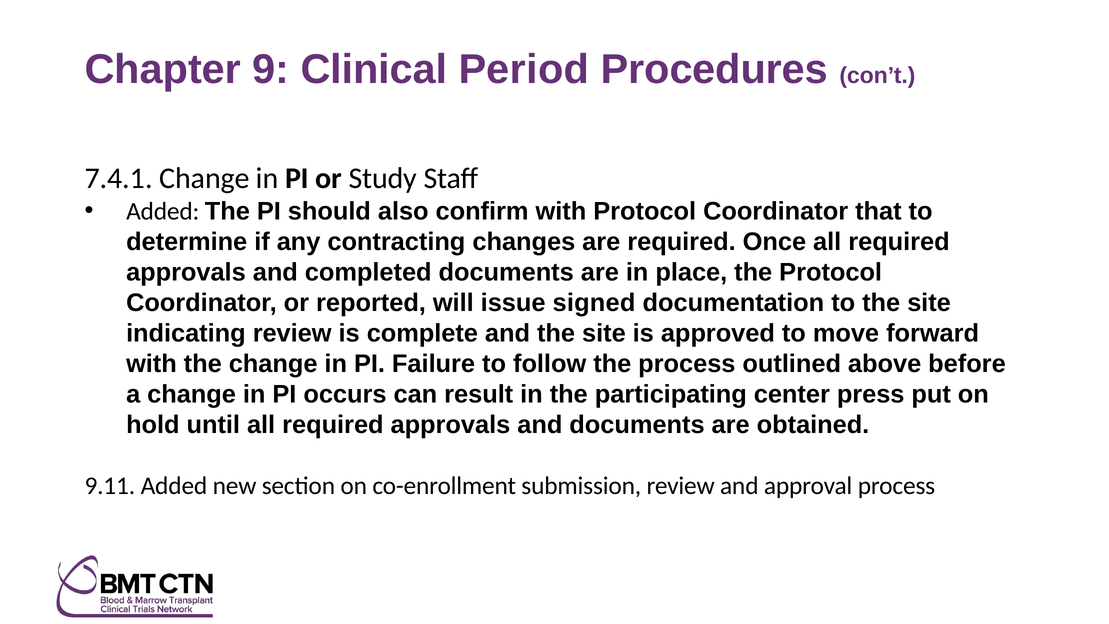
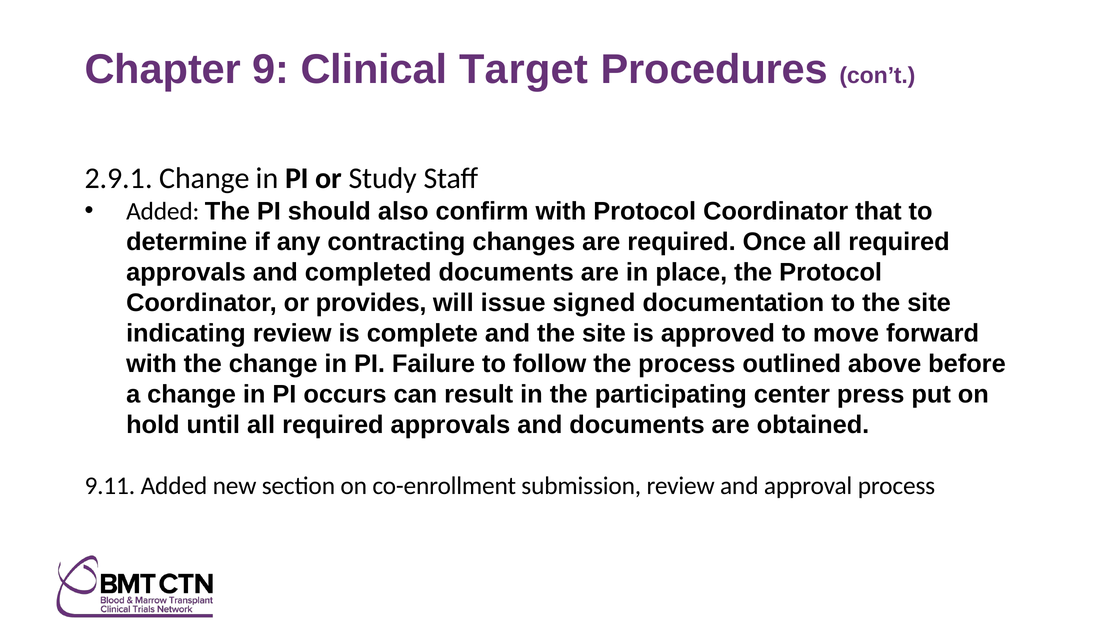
Period: Period -> Target (524, 70)
7.4.1: 7.4.1 -> 2.9.1 (119, 178)
reported: reported -> provides (371, 303)
